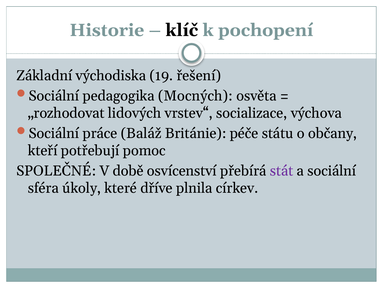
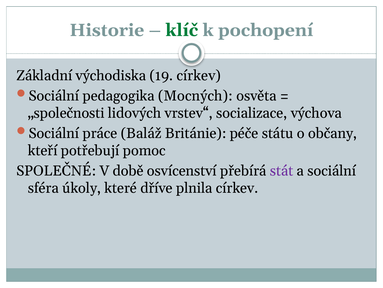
klíč colour: black -> green (182, 30)
19 řešení: řešení -> církev (199, 75)
„rozhodovat: „rozhodovat -> „společnosti (66, 113)
